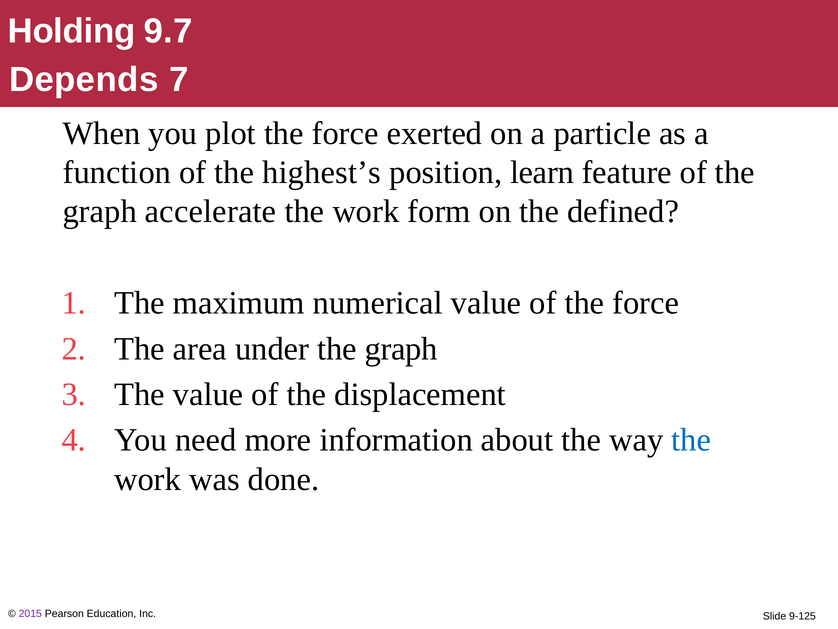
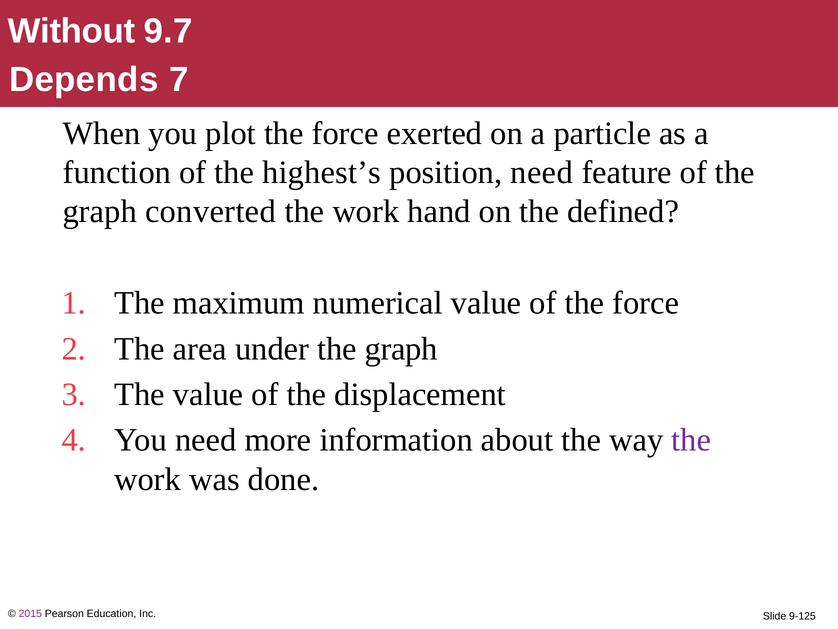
Holding: Holding -> Without (72, 31)
position learn: learn -> need (542, 172)
accelerate: accelerate -> converted (211, 212)
form: form -> hand (439, 212)
the colour: blue -> purple (691, 440)
